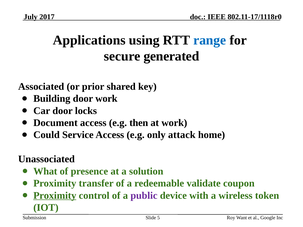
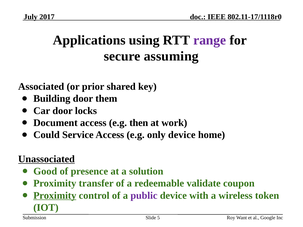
range colour: blue -> purple (210, 40)
generated: generated -> assuming (171, 56)
door work: work -> them (106, 99)
only attack: attack -> device (182, 135)
Unassociated underline: none -> present (46, 159)
What: What -> Good (45, 171)
